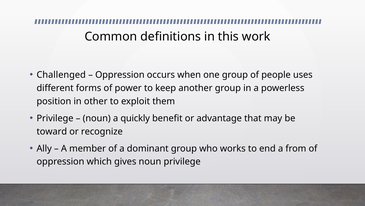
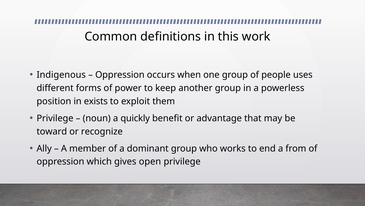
Challenged: Challenged -> Indigenous (61, 75)
other: other -> exists (96, 101)
gives noun: noun -> open (150, 161)
